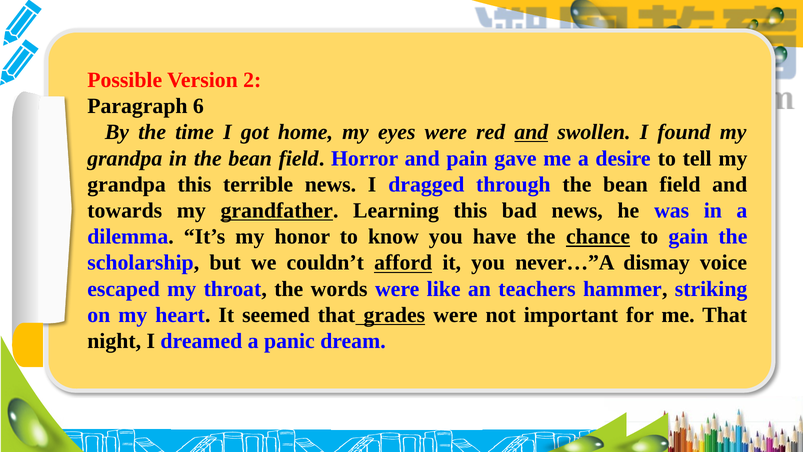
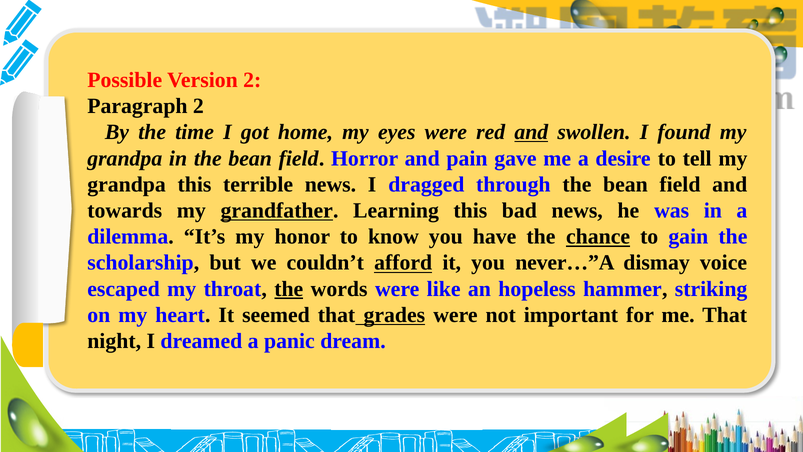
Paragraph 6: 6 -> 2 (198, 106)
the underline: none -> present (289, 289)
teachers: teachers -> hopeless (537, 289)
